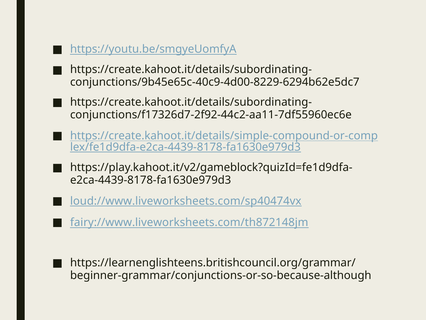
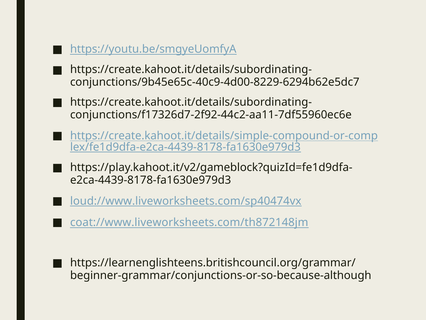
fairy://www.liveworksheets.com/th872148jm: fairy://www.liveworksheets.com/th872148jm -> coat://www.liveworksheets.com/th872148jm (189, 222)
